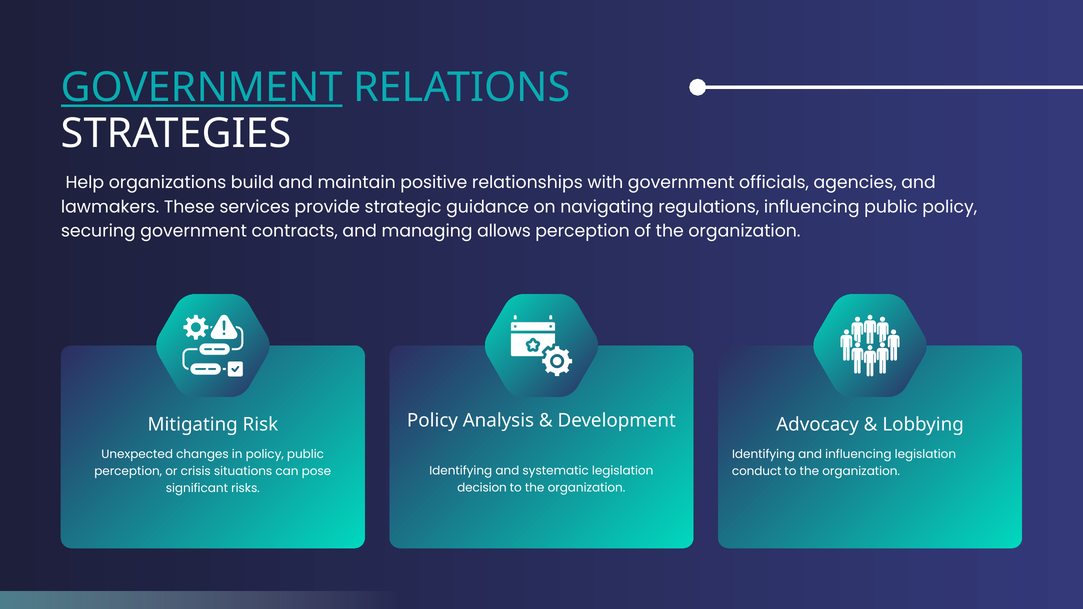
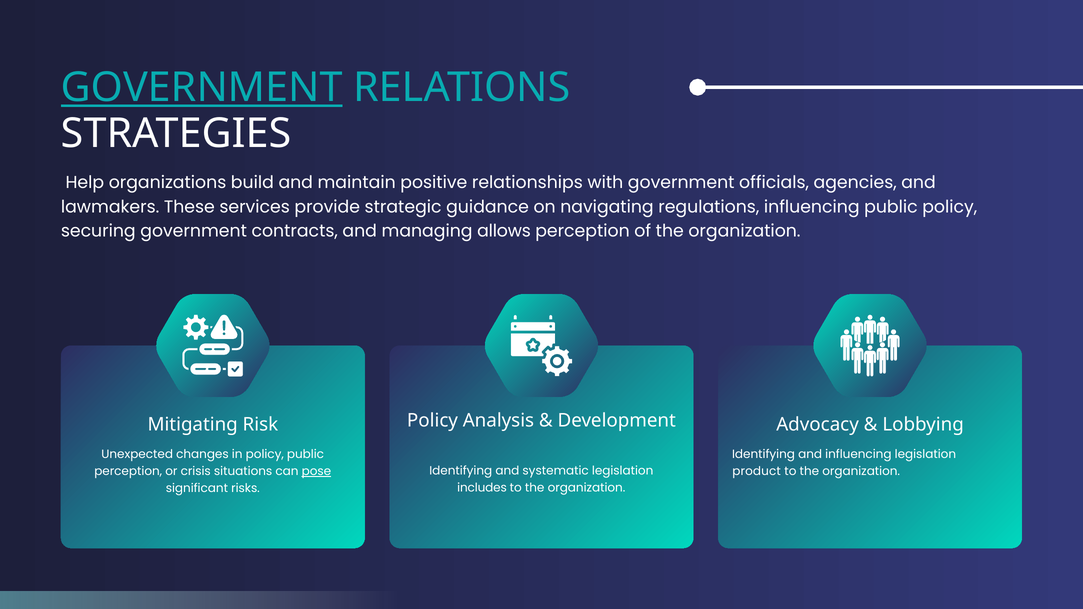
pose underline: none -> present (316, 471)
conduct: conduct -> product (757, 471)
decision: decision -> includes (482, 488)
